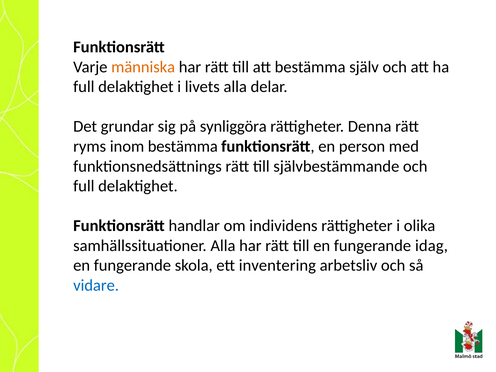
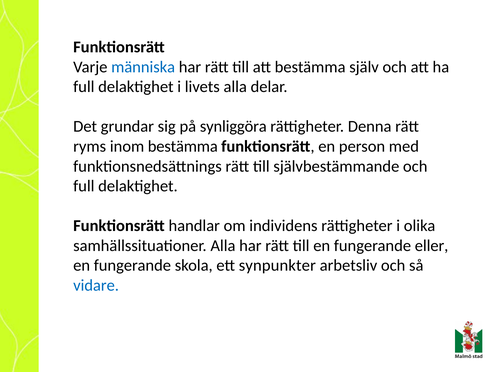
människa colour: orange -> blue (143, 67)
idag: idag -> eller (432, 246)
inventering: inventering -> synpunkter (277, 265)
